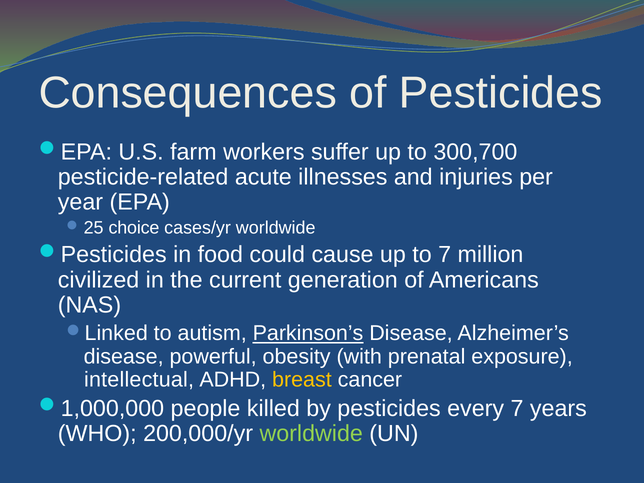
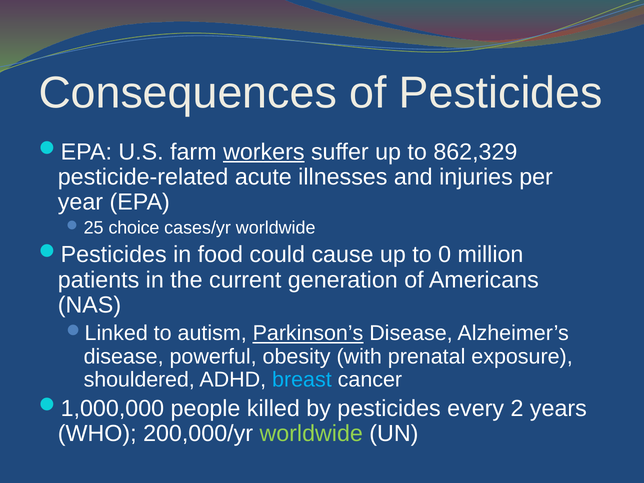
workers underline: none -> present (264, 152)
300,700: 300,700 -> 862,329 (475, 152)
to 7: 7 -> 0 (445, 255)
civilized: civilized -> patients (99, 280)
intellectual: intellectual -> shouldered (139, 380)
breast colour: yellow -> light blue (302, 380)
every 7: 7 -> 2 (517, 408)
